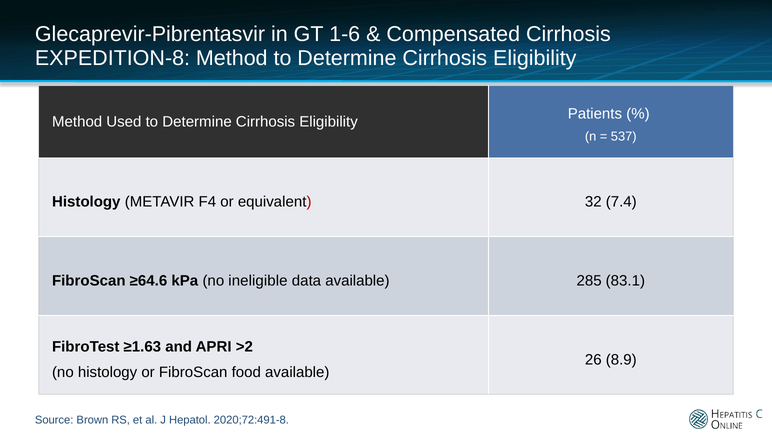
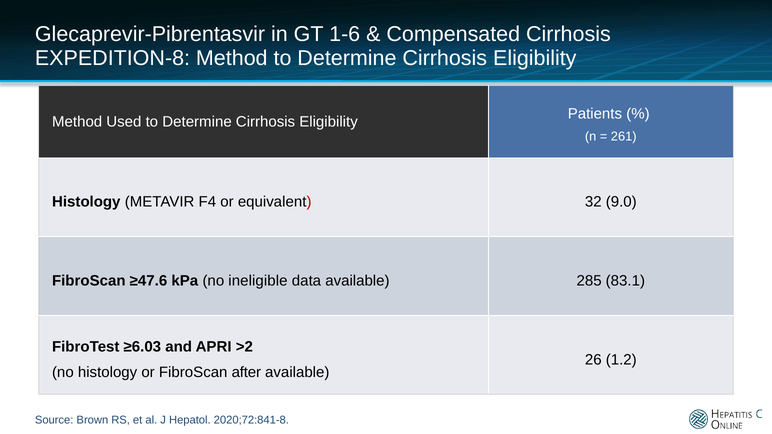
537: 537 -> 261 (624, 136)
7.4: 7.4 -> 9.0 (621, 202)
≥64.6: ≥64.6 -> ≥47.6 (148, 281)
≥1.63: ≥1.63 -> ≥6.03 (142, 347)
8.9: 8.9 -> 1.2 (621, 360)
food: food -> after (246, 373)
2020;72:491-8: 2020;72:491-8 -> 2020;72:841-8 (251, 420)
